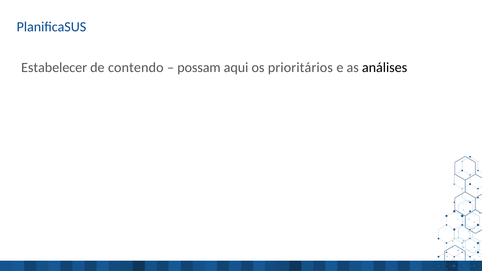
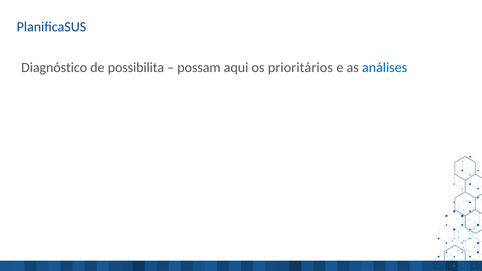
Estabelecer: Estabelecer -> Diagnóstico (54, 67)
contendo: contendo -> possibilita (136, 67)
análises colour: black -> blue (385, 67)
